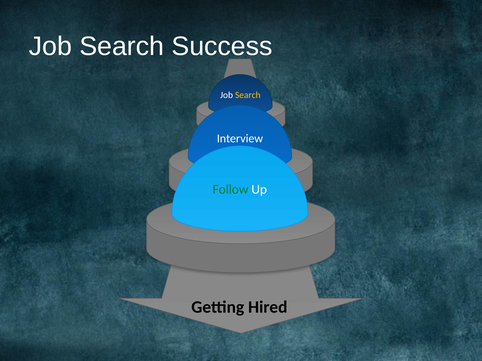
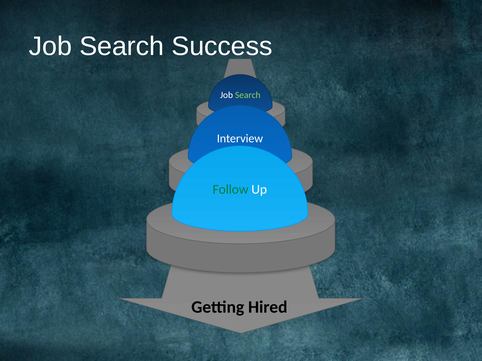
Search colour: yellow -> light green (248, 95)
